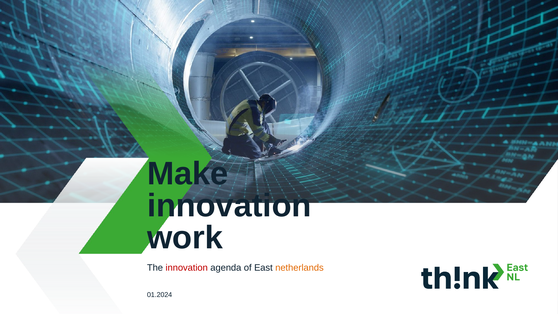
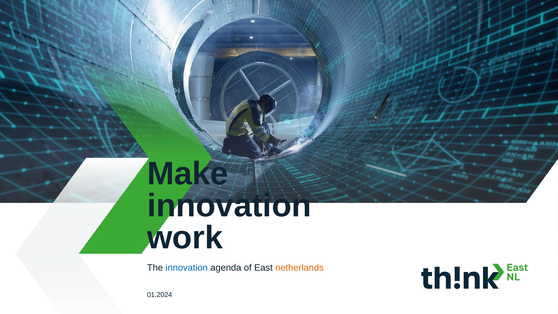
innovation colour: red -> blue (187, 268)
